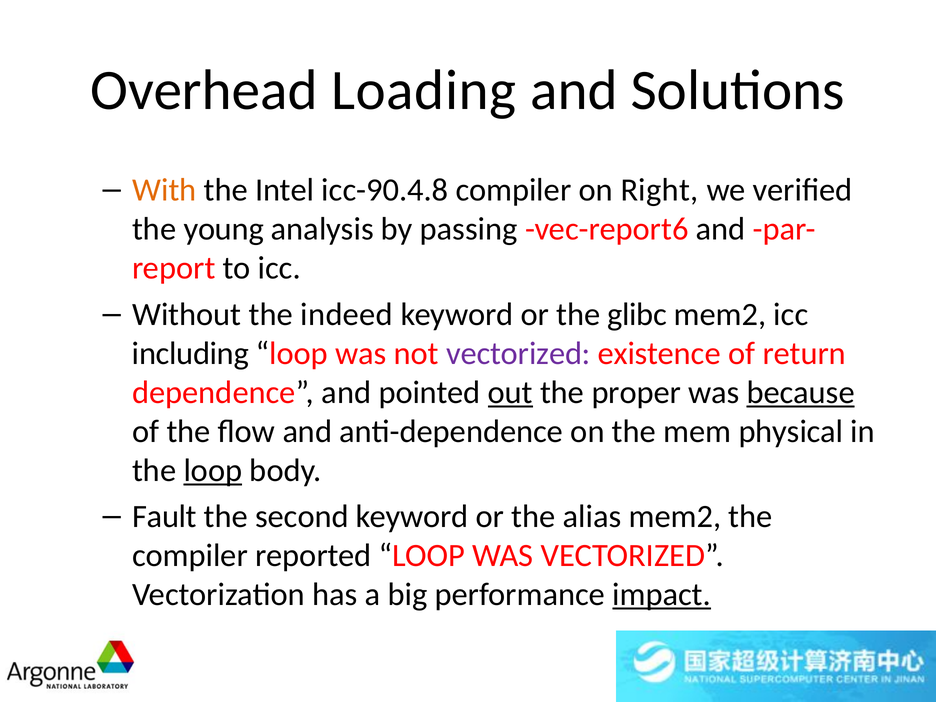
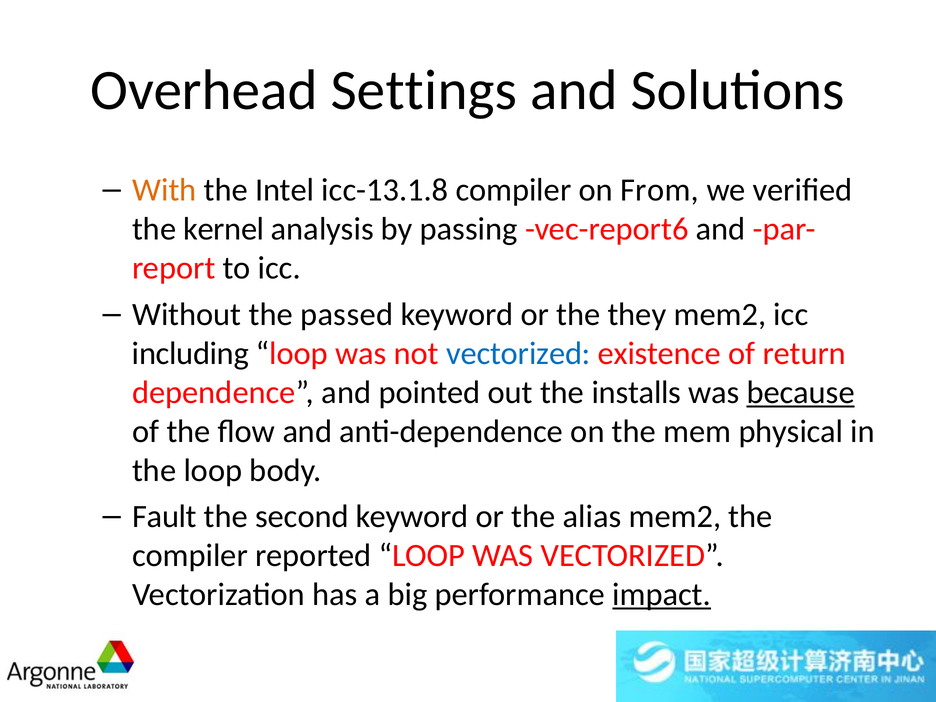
Loading: Loading -> Settings (424, 91)
icc-90.4.8: icc-90.4.8 -> icc-13.1.8 (385, 190)
Right: Right -> From (660, 190)
young: young -> kernel (224, 229)
indeed: indeed -> passed (347, 315)
glibc: glibc -> they (637, 315)
vectorized colour: purple -> blue (518, 354)
out underline: present -> none (510, 392)
proper: proper -> installs (636, 392)
loop underline: present -> none (213, 470)
